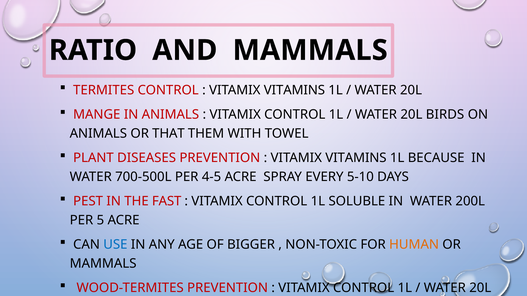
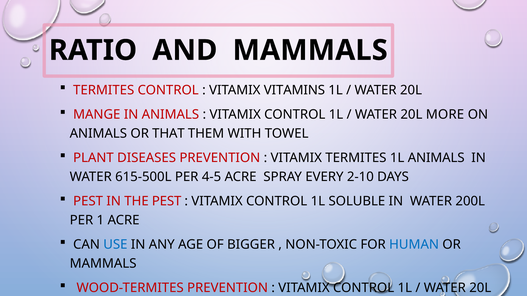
BIRDS: BIRDS -> MORE (445, 115)
VITAMINS: VITAMINS -> TERMITES (356, 158)
1L BECAUSE: BECAUSE -> ANIMALS (436, 158)
700-500L: 700-500L -> 615-500L (143, 177)
5-10: 5-10 -> 2-10 (360, 177)
THE FAST: FAST -> PEST (167, 202)
5: 5 -> 1 (100, 220)
HUMAN colour: orange -> blue (414, 245)
